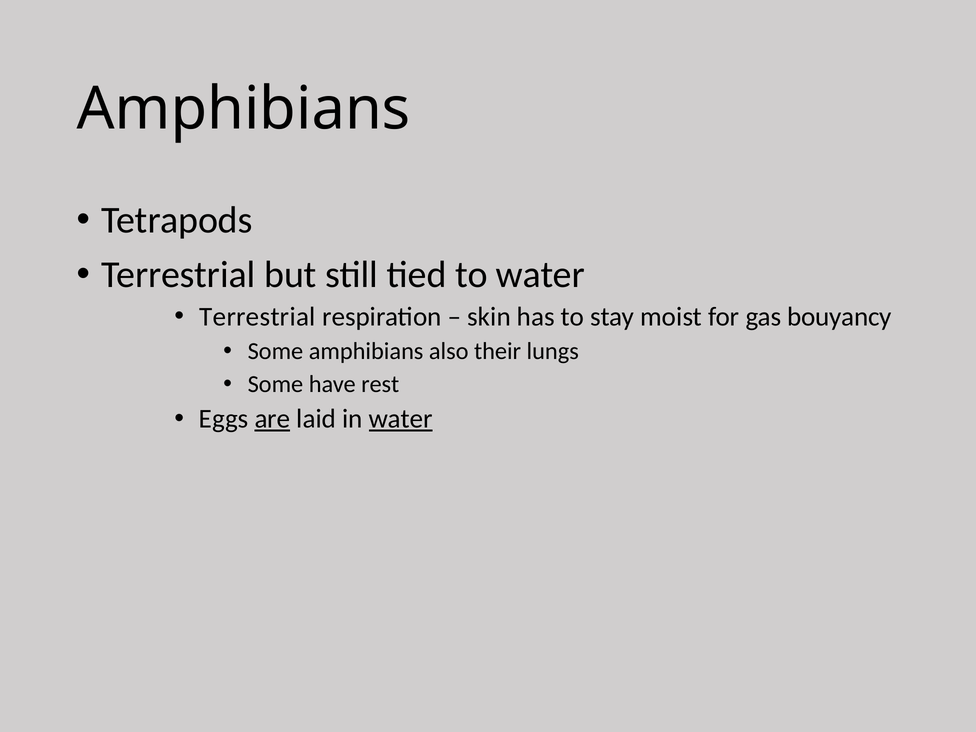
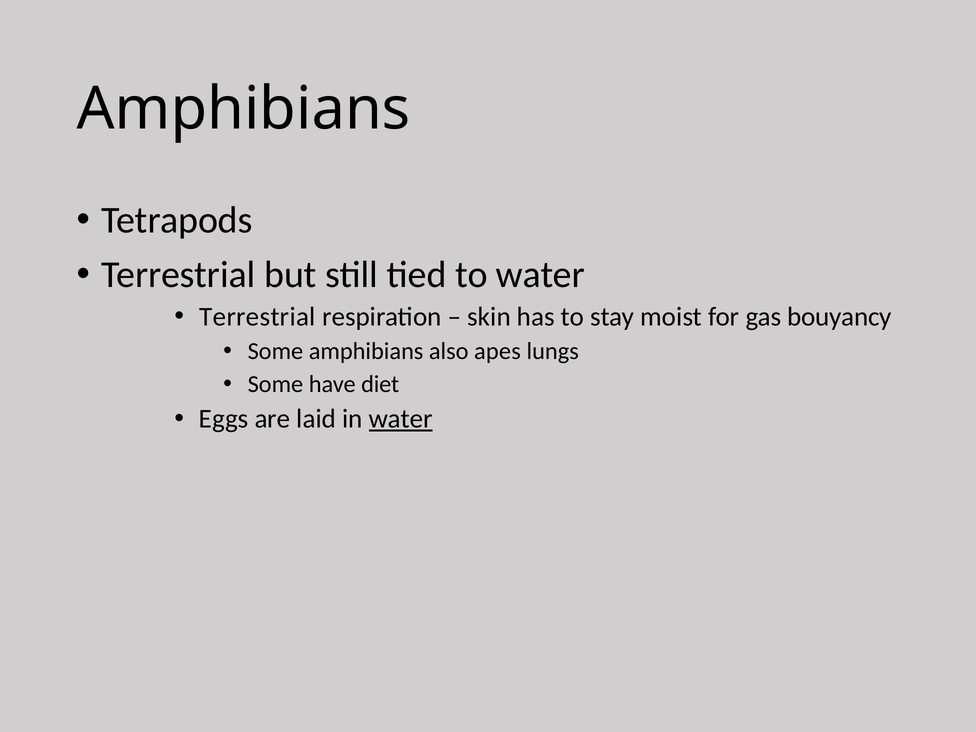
their: their -> apes (497, 351)
rest: rest -> diet (380, 384)
are underline: present -> none (272, 419)
